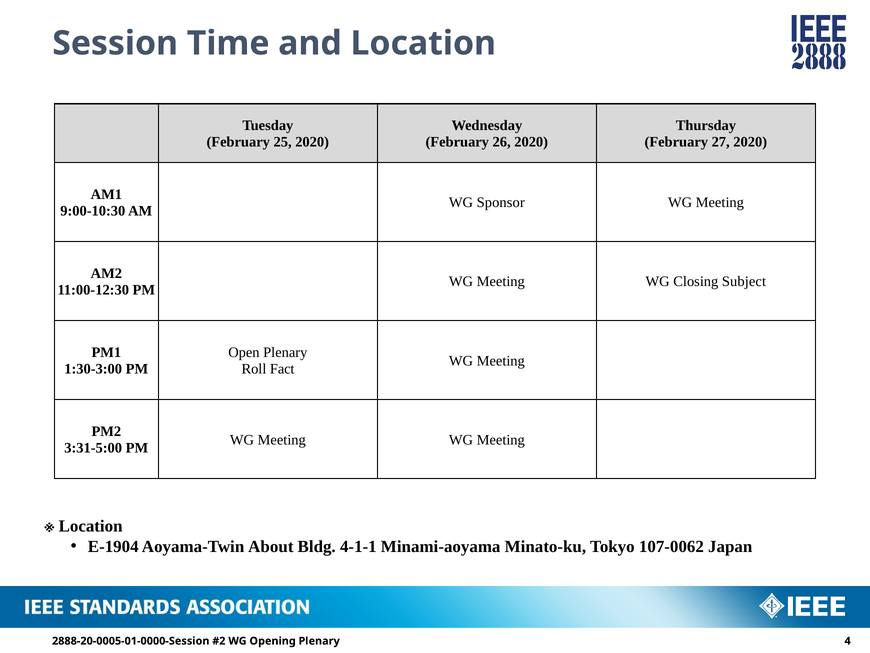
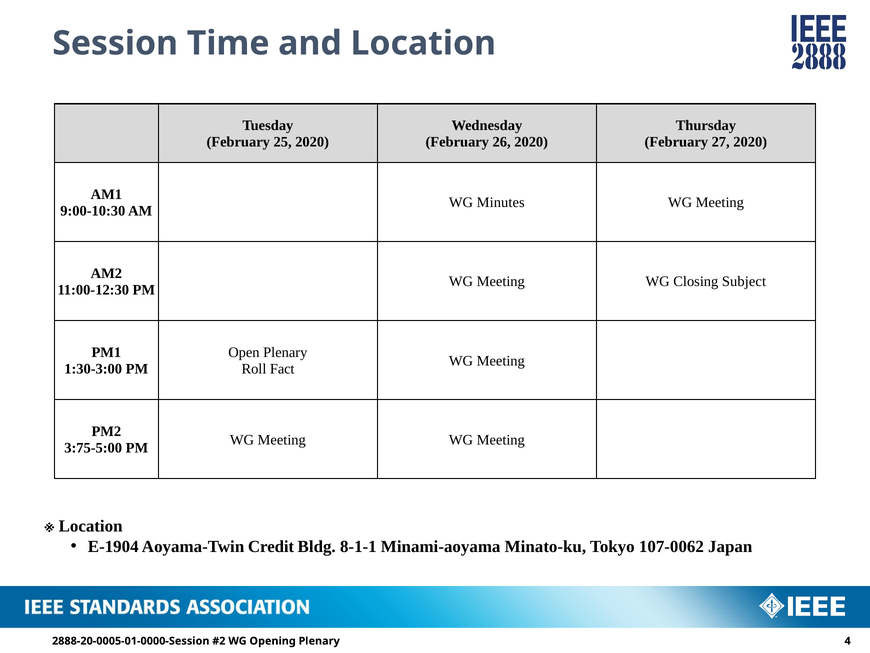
Sponsor: Sponsor -> Minutes (501, 203)
3:31-5:00: 3:31-5:00 -> 3:75-5:00 (93, 447)
About: About -> Credit (271, 546)
4-1-1: 4-1-1 -> 8-1-1 (358, 546)
